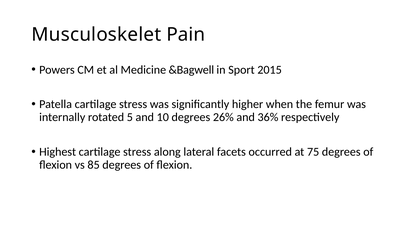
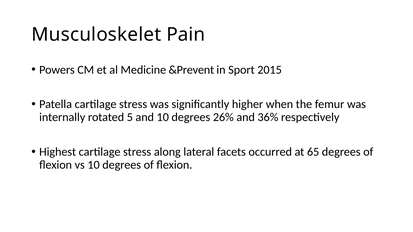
&Bagwell: &Bagwell -> &Prevent (191, 70)
75: 75 -> 65 (313, 152)
vs 85: 85 -> 10 (94, 165)
